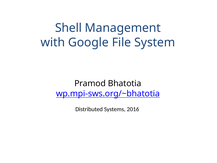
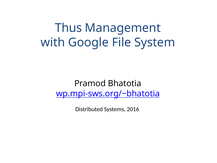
Shell: Shell -> Thus (68, 28)
